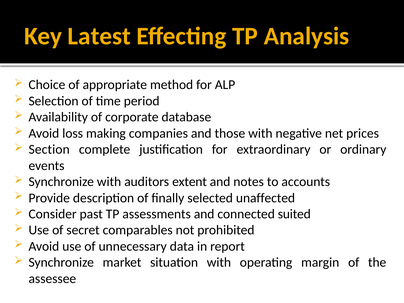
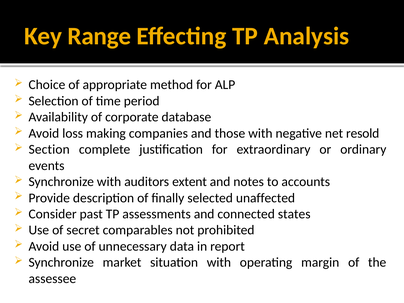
Latest: Latest -> Range (99, 36)
prices: prices -> resold (363, 133)
suited: suited -> states (294, 214)
